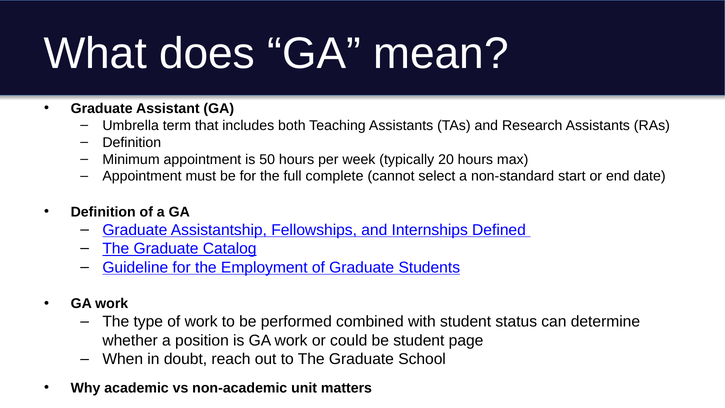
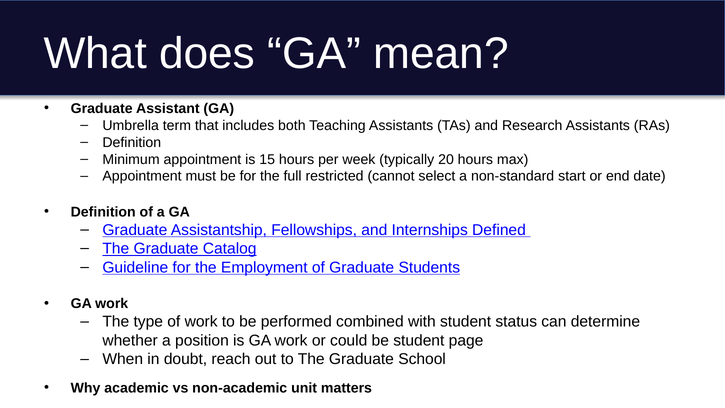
50: 50 -> 15 (267, 159)
complete: complete -> restricted (335, 176)
